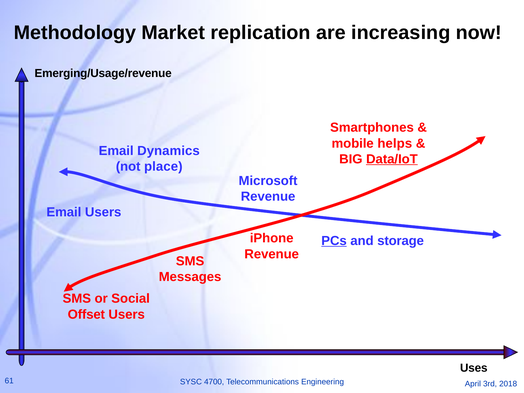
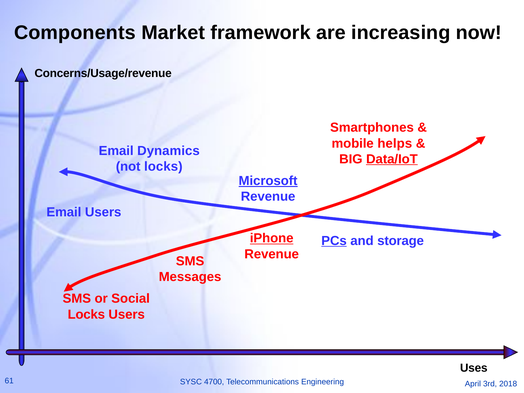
Methodology: Methodology -> Components (75, 33)
replication: replication -> framework (261, 33)
Emerging/Usage/revenue: Emerging/Usage/revenue -> Concerns/Usage/revenue (103, 73)
not place: place -> locks (163, 167)
Microsoft underline: none -> present (268, 181)
iPhone underline: none -> present (272, 238)
Offset: Offset -> Locks (86, 314)
